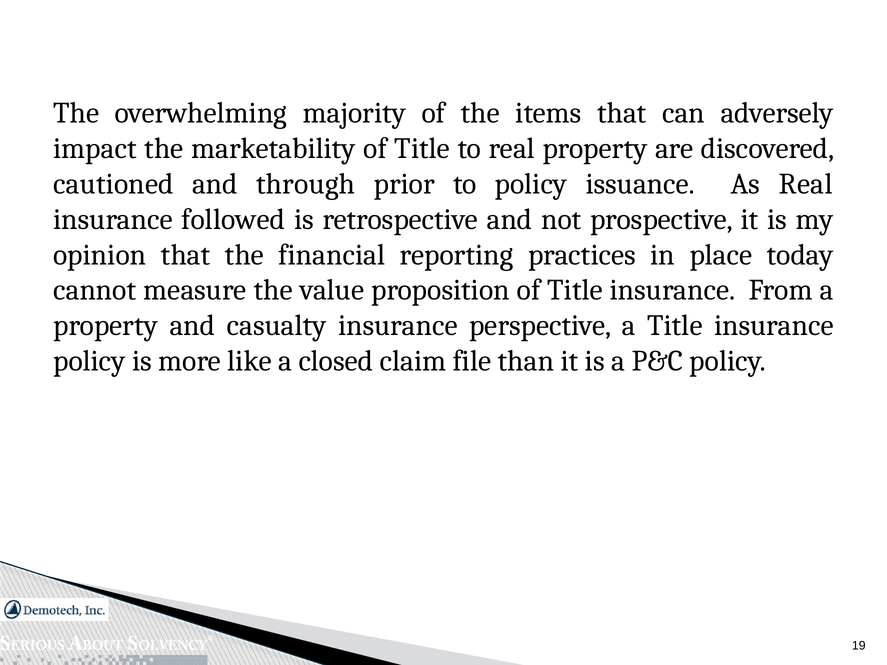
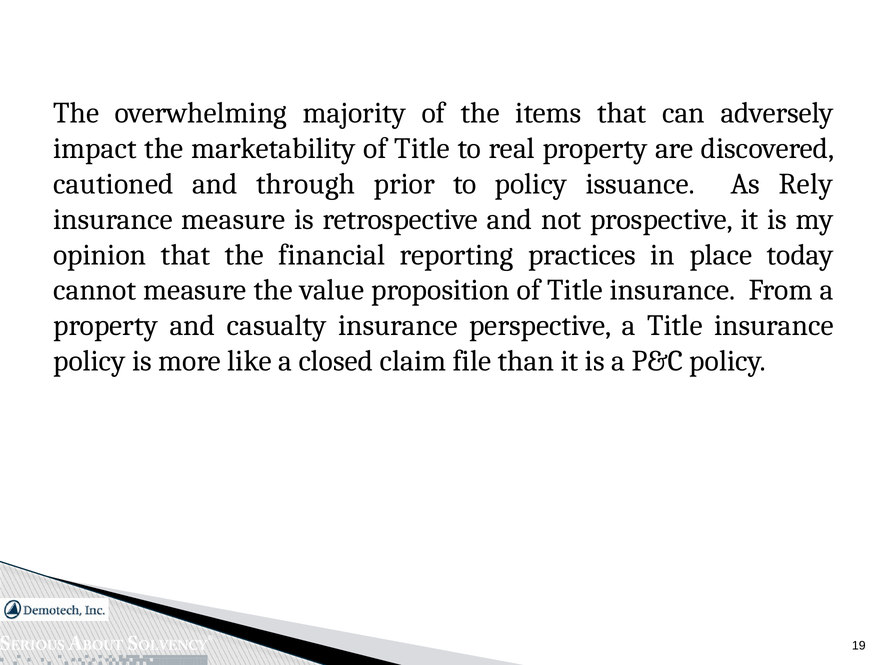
As Real: Real -> Rely (806, 184)
insurance followed: followed -> measure (233, 219)
